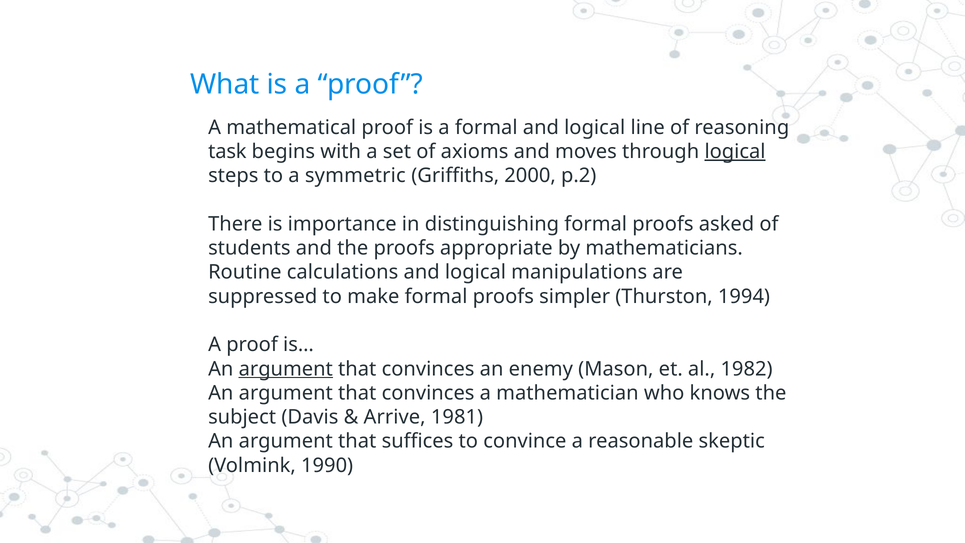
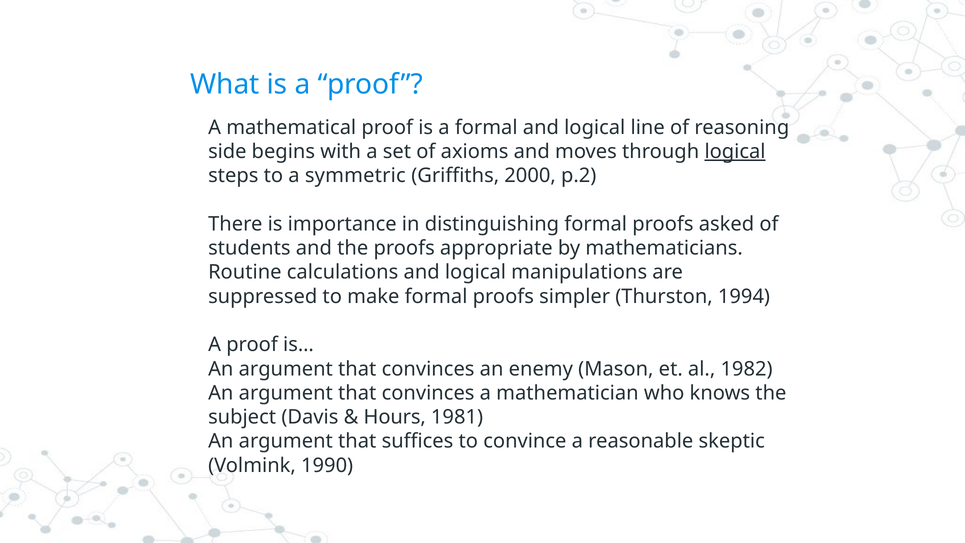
task: task -> side (227, 152)
argument underline: present -> none (286, 369)
Arrive: Arrive -> Hours (395, 417)
